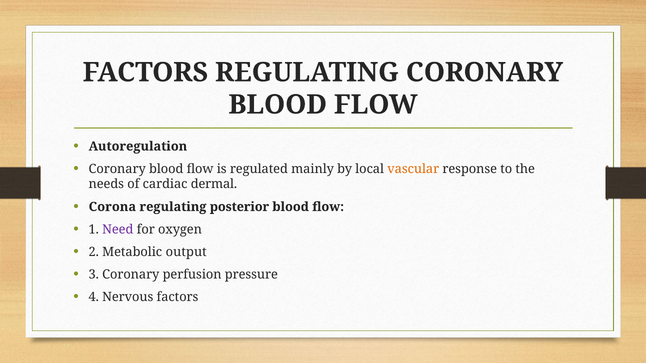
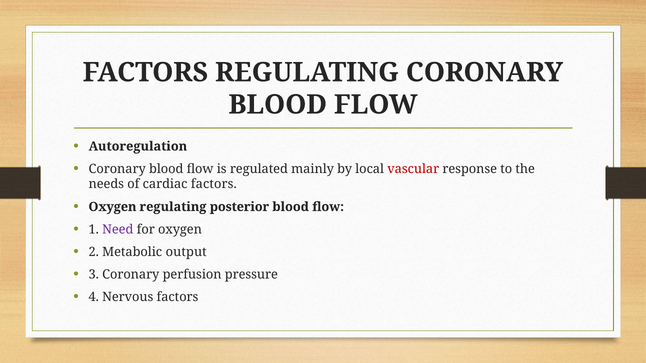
vascular colour: orange -> red (413, 169)
cardiac dermal: dermal -> factors (214, 184)
Corona: Corona -> Oxygen (112, 207)
